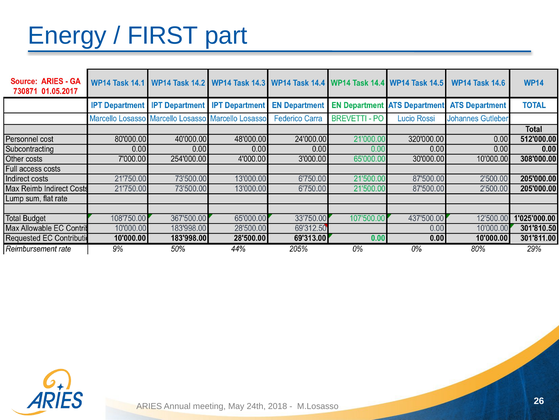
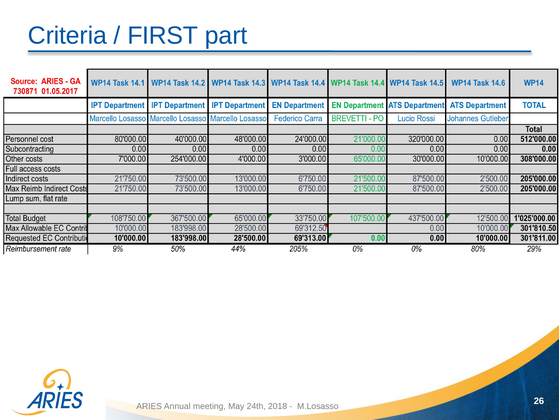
Energy: Energy -> Criteria (67, 36)
